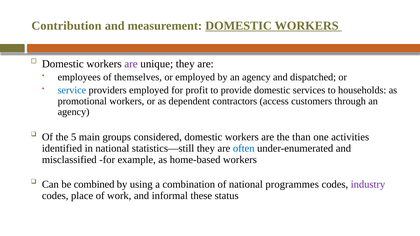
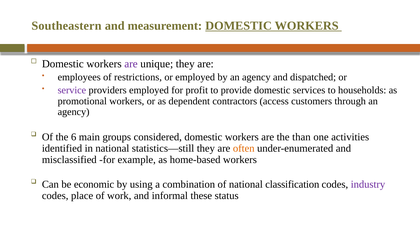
Contribution: Contribution -> Southeastern (66, 26)
themselves: themselves -> restrictions (138, 77)
service colour: blue -> purple (72, 90)
5: 5 -> 6 (74, 137)
often colour: blue -> orange (244, 148)
combined: combined -> economic (94, 185)
programmes: programmes -> classification (292, 185)
